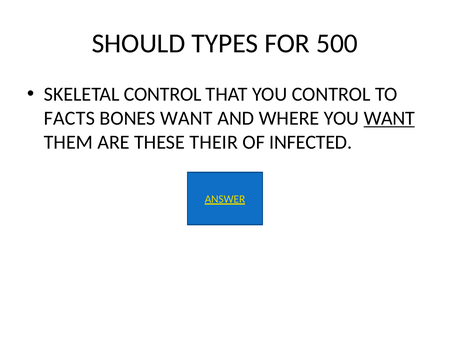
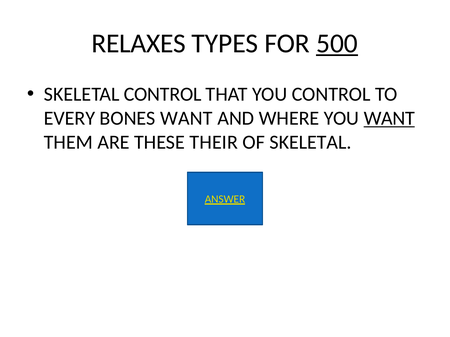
SHOULD: SHOULD -> RELAXES (139, 44)
500 underline: none -> present (337, 44)
FACTS: FACTS -> EVERY (70, 118)
OF INFECTED: INFECTED -> SKELETAL (311, 142)
